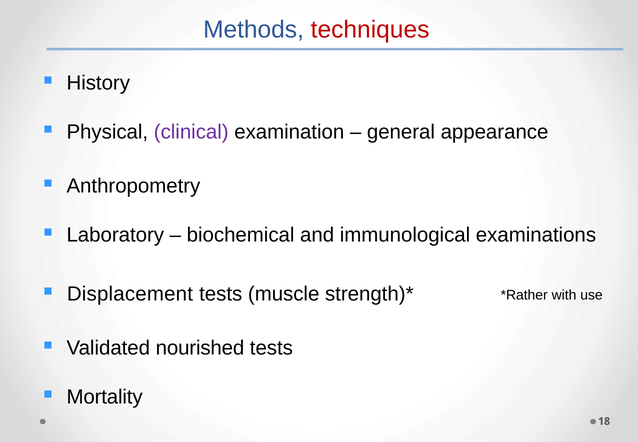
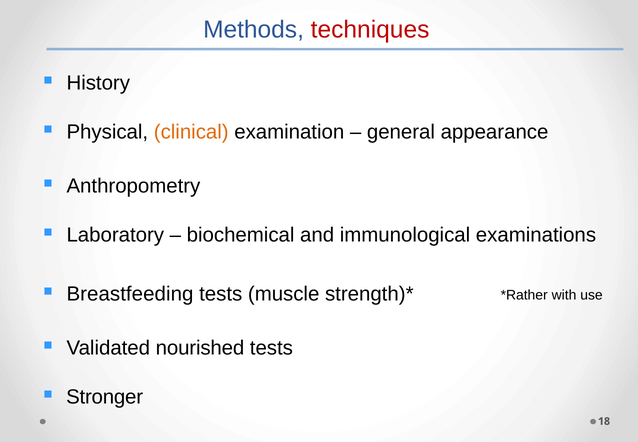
clinical colour: purple -> orange (191, 132)
Displacement: Displacement -> Breastfeeding (130, 294)
Mortality: Mortality -> Stronger (105, 397)
